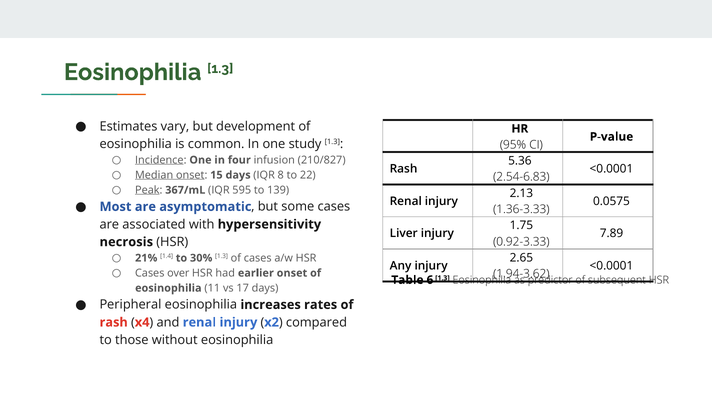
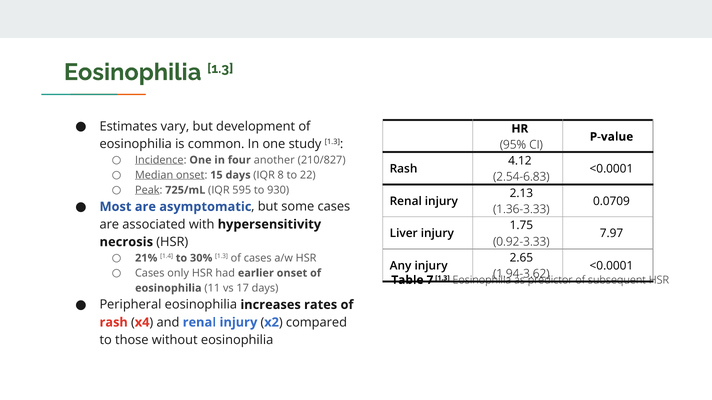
infusion: infusion -> another (274, 160)
5.36: 5.36 -> 4.12 (520, 161)
367/mL: 367/mL -> 725/mL (185, 190)
139: 139 -> 930 (278, 190)
0.0575: 0.0575 -> 0.0709 (611, 202)
7.89: 7.89 -> 7.97 (612, 234)
over: over -> only (178, 273)
6: 6 -> 7 (430, 280)
